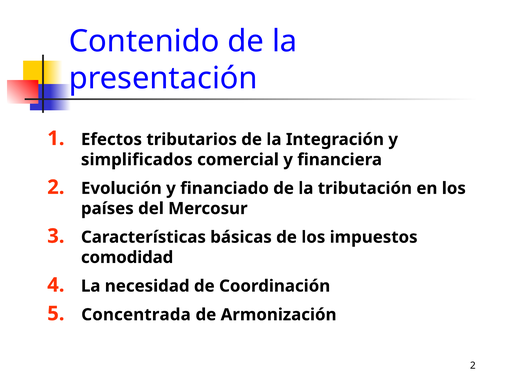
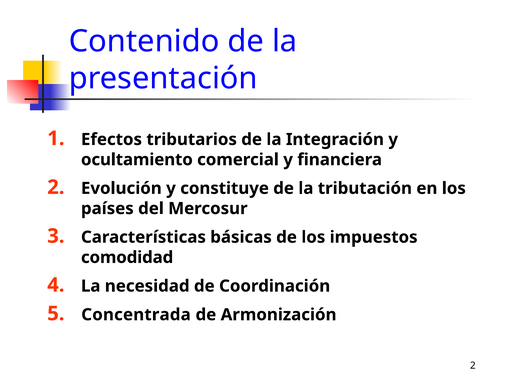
simplificados: simplificados -> ocultamiento (137, 160)
financiado: financiado -> constituye (225, 189)
